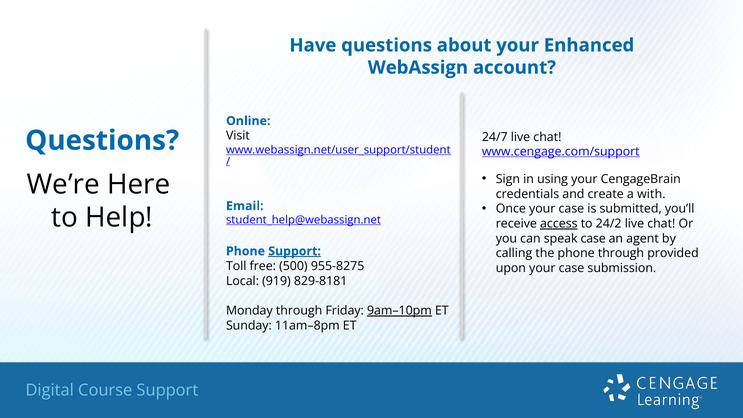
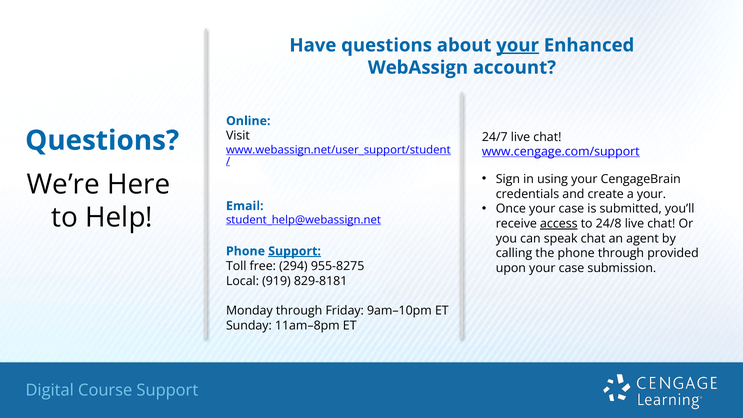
your underline: none -> present (518, 45)
a with: with -> your (651, 194)
24/2: 24/2 -> 24/8 (609, 224)
speak case: case -> chat (593, 239)
500: 500 -> 294 (293, 266)
9am–10pm underline: present -> none (399, 311)
